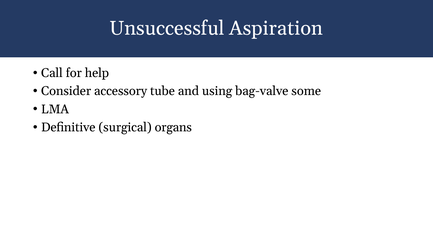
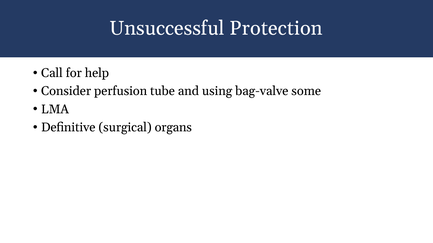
Aspiration: Aspiration -> Protection (276, 28)
accessory: accessory -> perfusion (121, 91)
